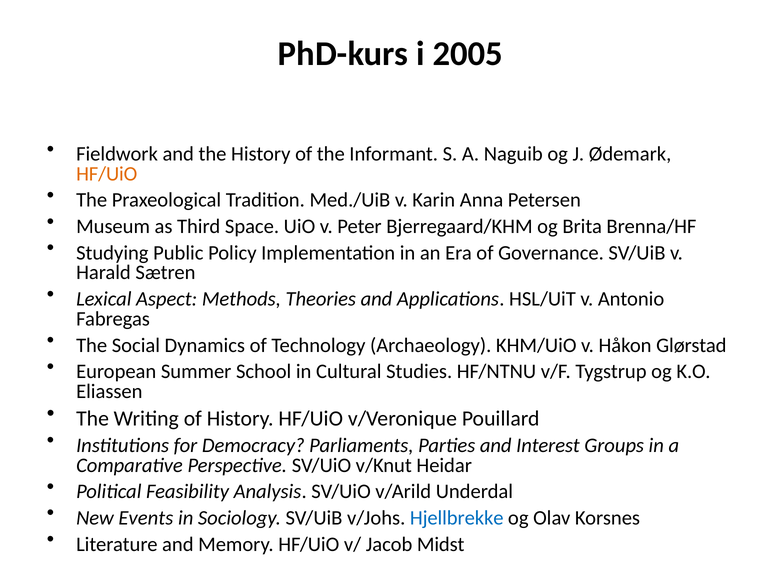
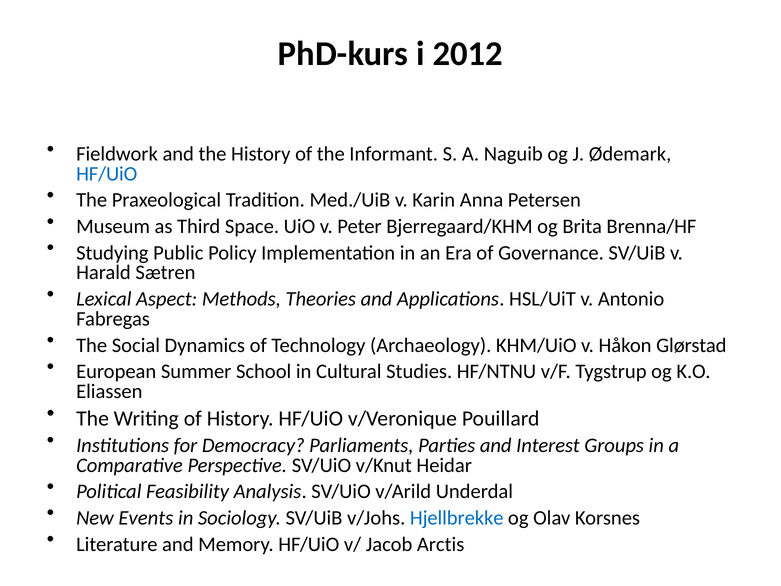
2005: 2005 -> 2012 (468, 54)
HF/UiO colour: orange -> blue (107, 174)
Midst: Midst -> Arctis (441, 544)
